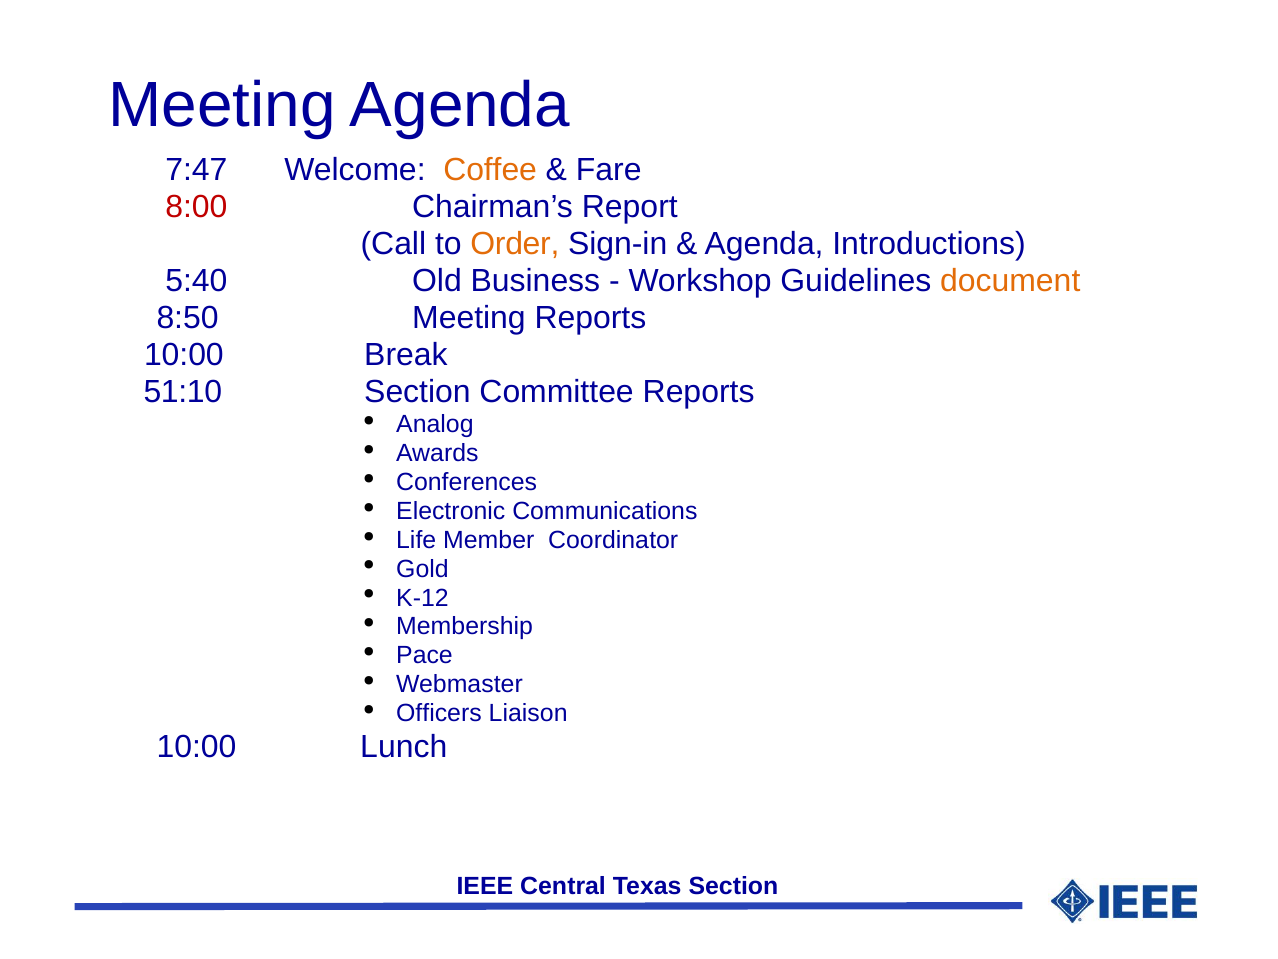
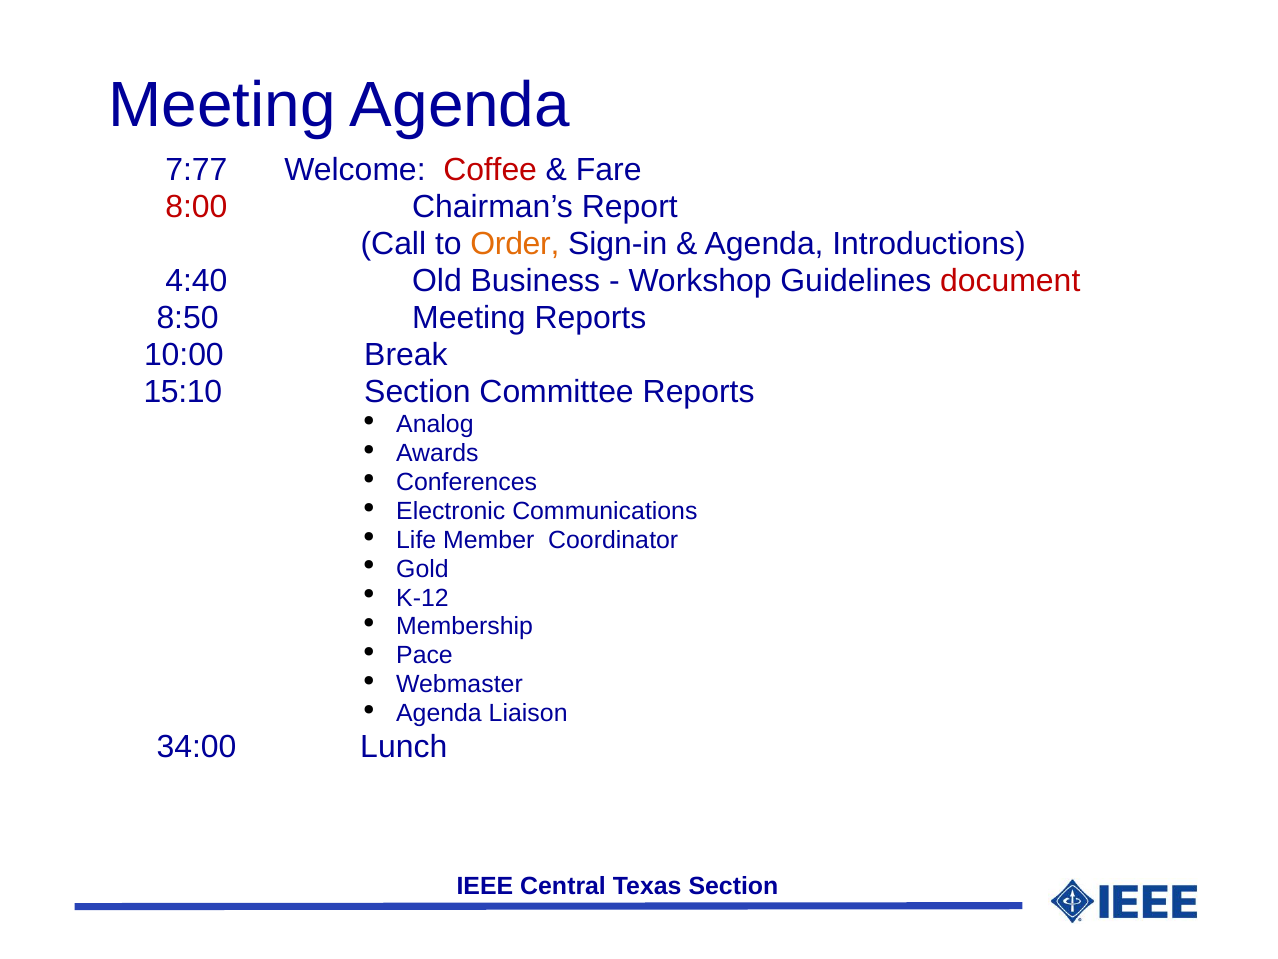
7:47: 7:47 -> 7:77 (196, 169)
Coffee colour: orange -> red (490, 169)
5:40: 5:40 -> 4:40 (196, 281)
document colour: orange -> red (1010, 281)
51:10: 51:10 -> 15:10 (183, 392)
Officers: Officers -> Agenda (439, 713)
10:00: 10:00 -> 34:00 (196, 746)
